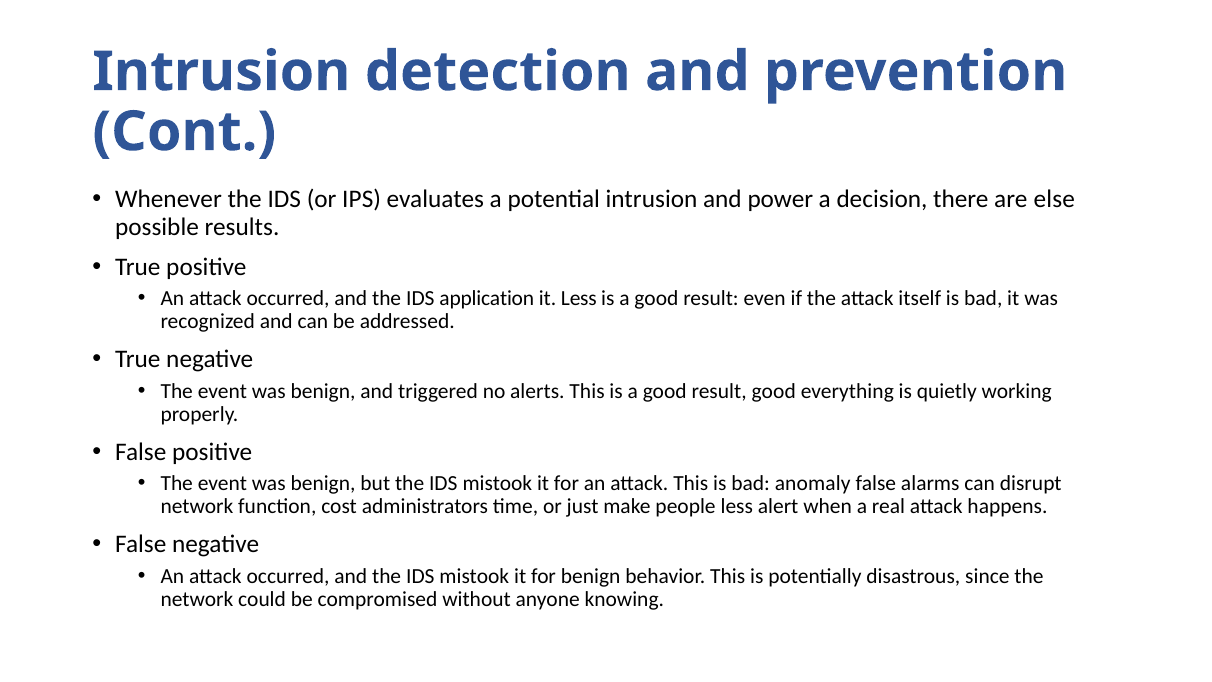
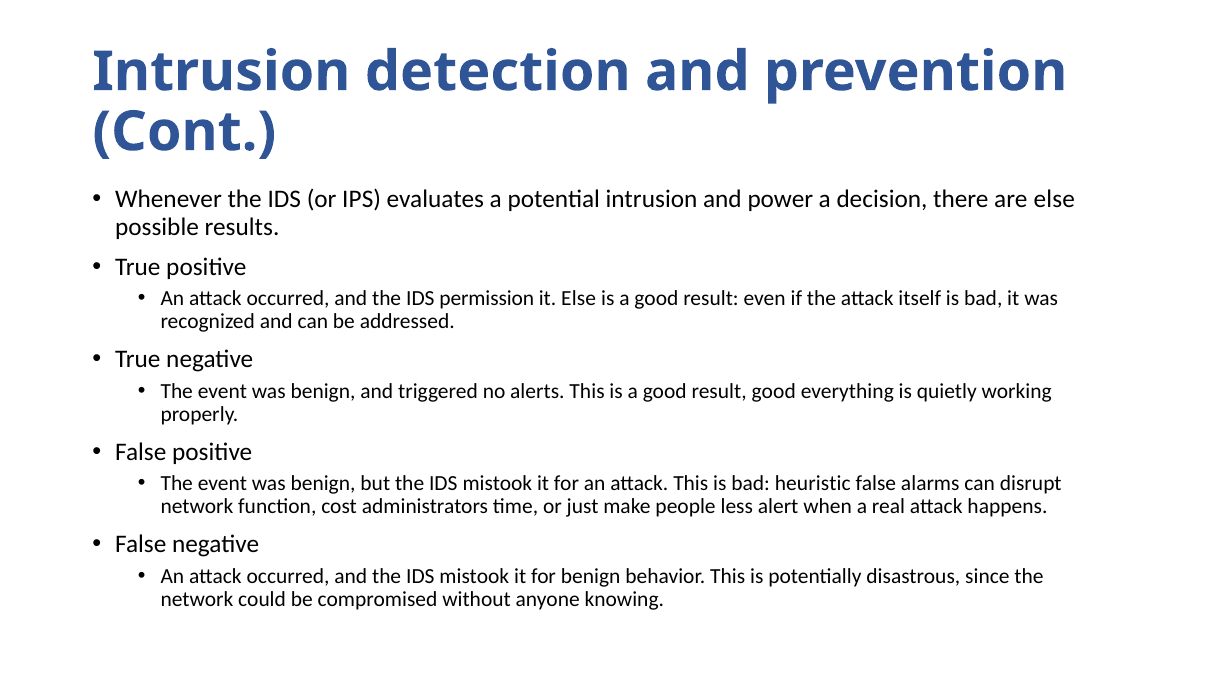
application: application -> permission (487, 298)
it Less: Less -> Else (579, 298)
anomaly: anomaly -> heuristic (813, 483)
